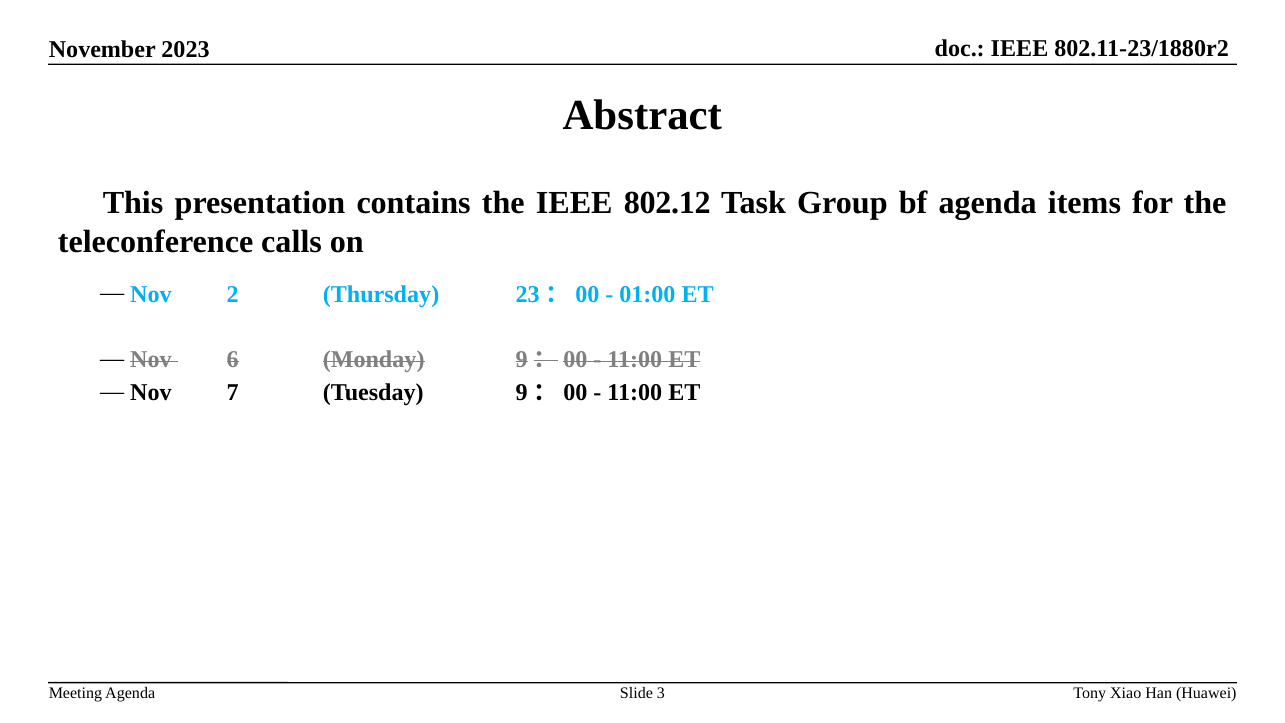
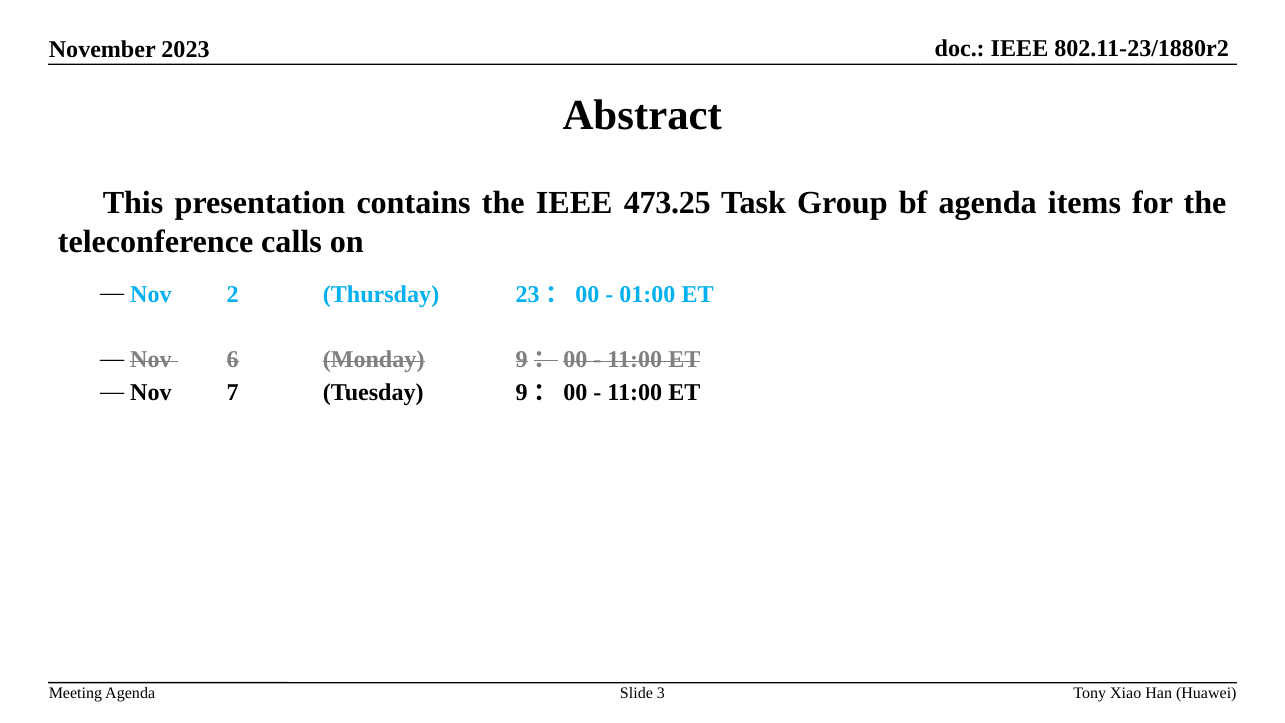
802.12: 802.12 -> 473.25 (667, 203)
